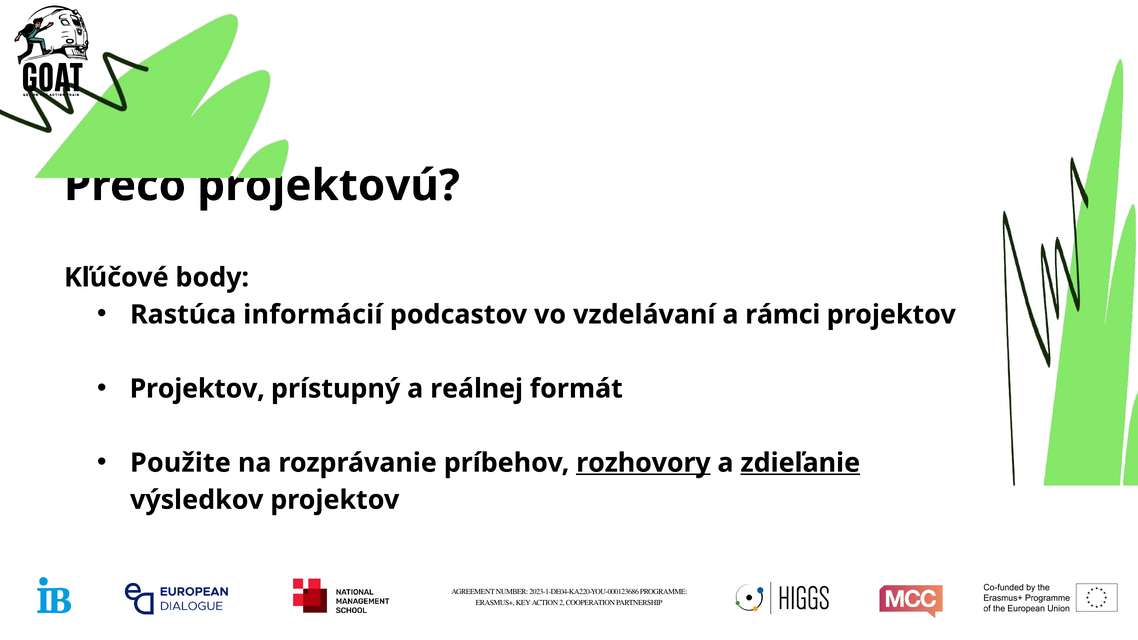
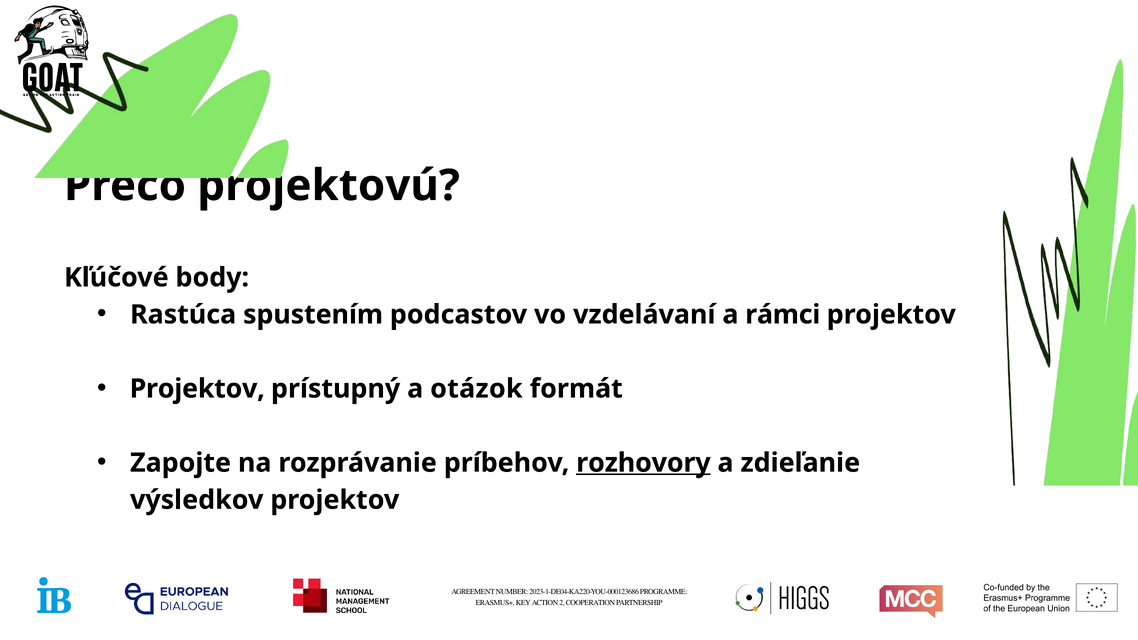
informácií: informácií -> spustením (313, 315)
reálnej: reálnej -> otázok (476, 389)
Použite: Použite -> Zapojte (181, 463)
zdieľanie underline: present -> none (800, 463)
